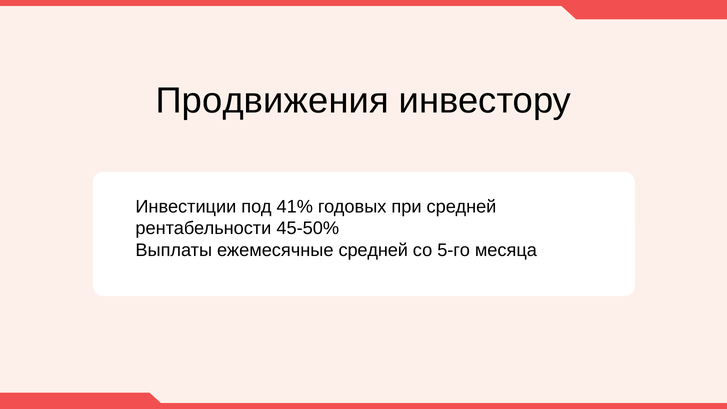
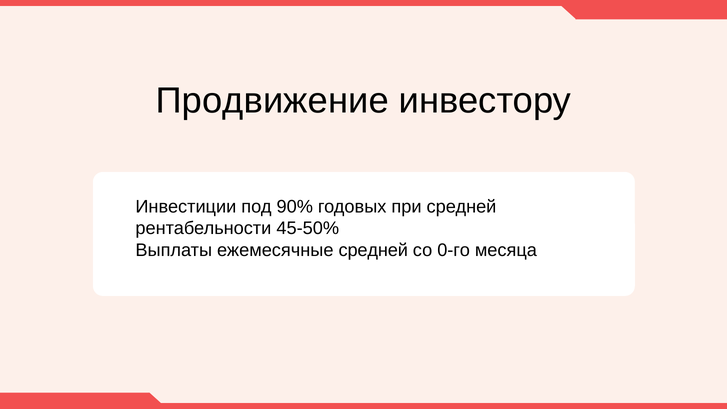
Продвижения: Продвижения -> Продвижение (272, 101)
41%: 41% -> 90% (295, 207)
5-го: 5-го -> 0-го (454, 250)
